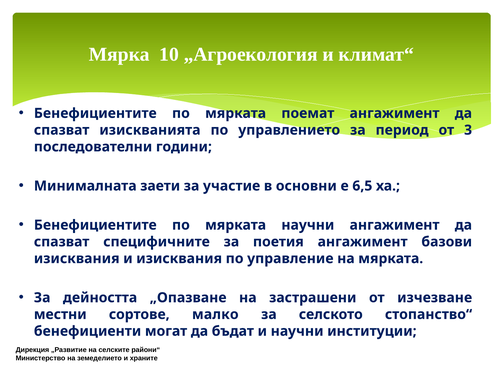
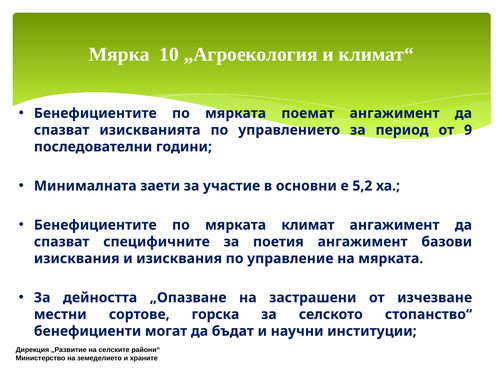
3: 3 -> 9 (468, 130)
6,5: 6,5 -> 5,2 (362, 186)
мярката научни: научни -> климат (308, 225)
малко: малко -> горска (215, 315)
